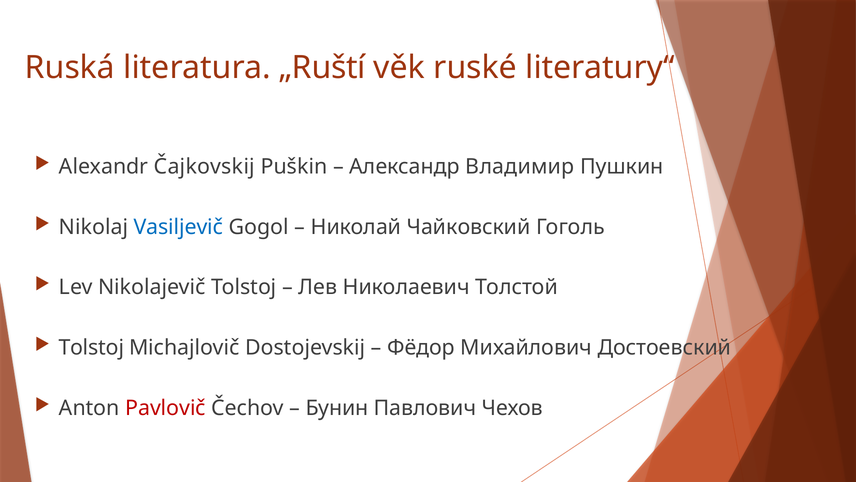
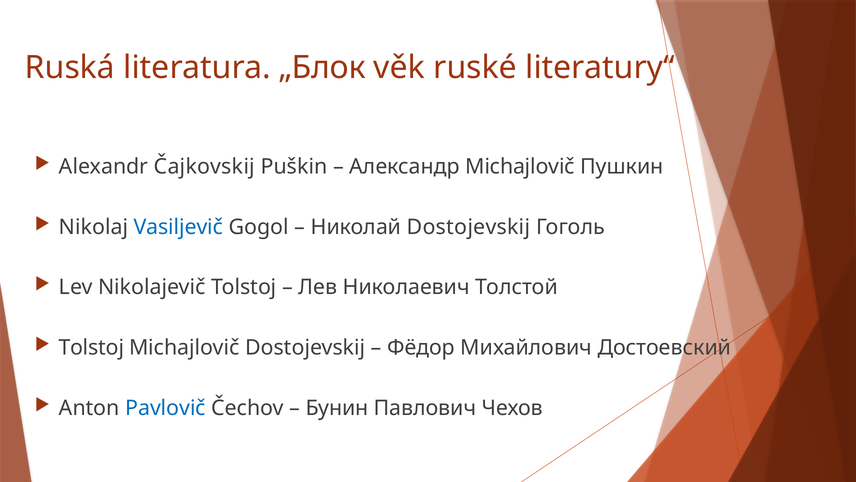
„Ruští: „Ruští -> „Блок (322, 68)
Александр Владимир: Владимир -> Michajlovič (520, 167)
Николай Чайковский: Чайковский -> Dostojevskij (469, 227)
Pavlovič colour: red -> blue (166, 408)
